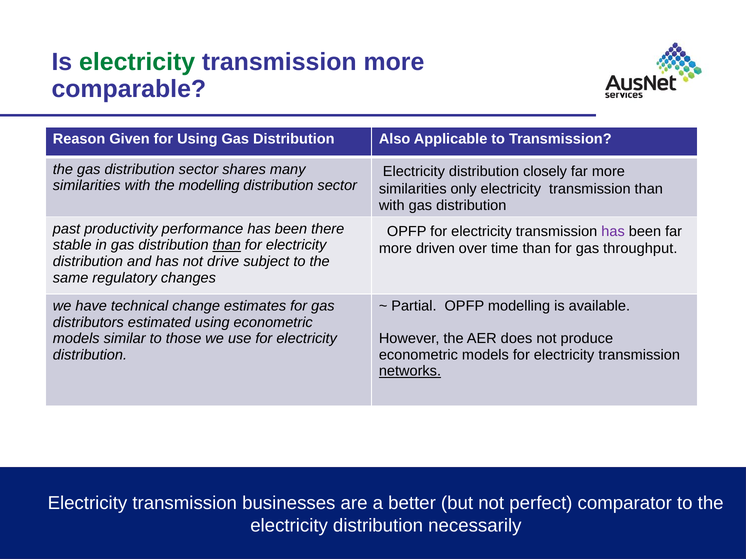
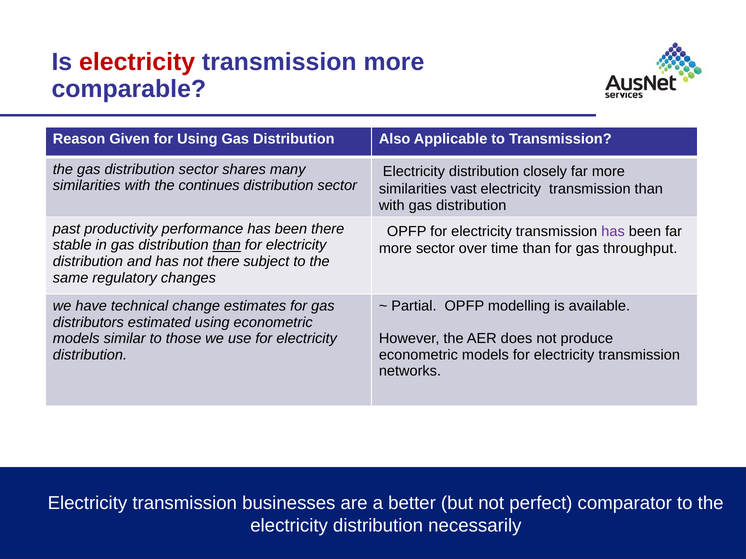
electricity colour: green -> red (137, 62)
the modelling: modelling -> continues (209, 186)
only: only -> vast (464, 189)
more driven: driven -> sector (435, 249)
not drive: drive -> there (223, 262)
networks underline: present -> none (410, 371)
